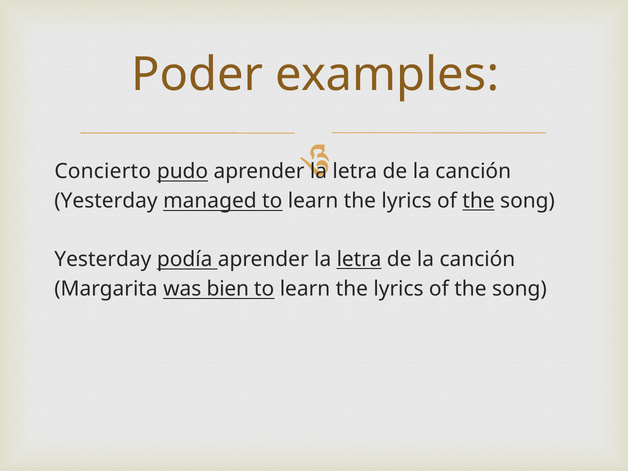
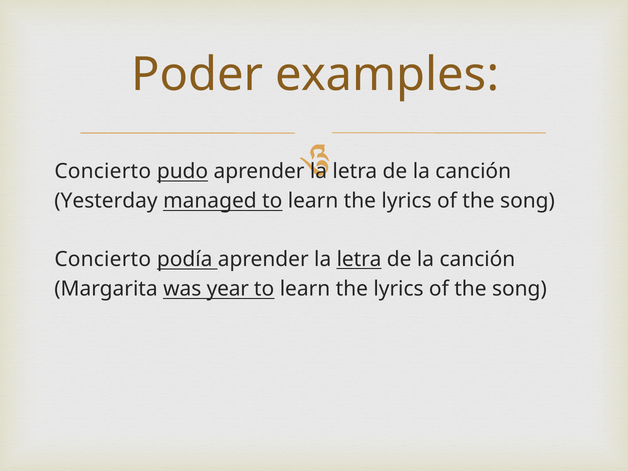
the underline: present -> none (479, 201)
Yesterday: Yesterday -> Concierto (103, 259)
bien: bien -> year (228, 289)
